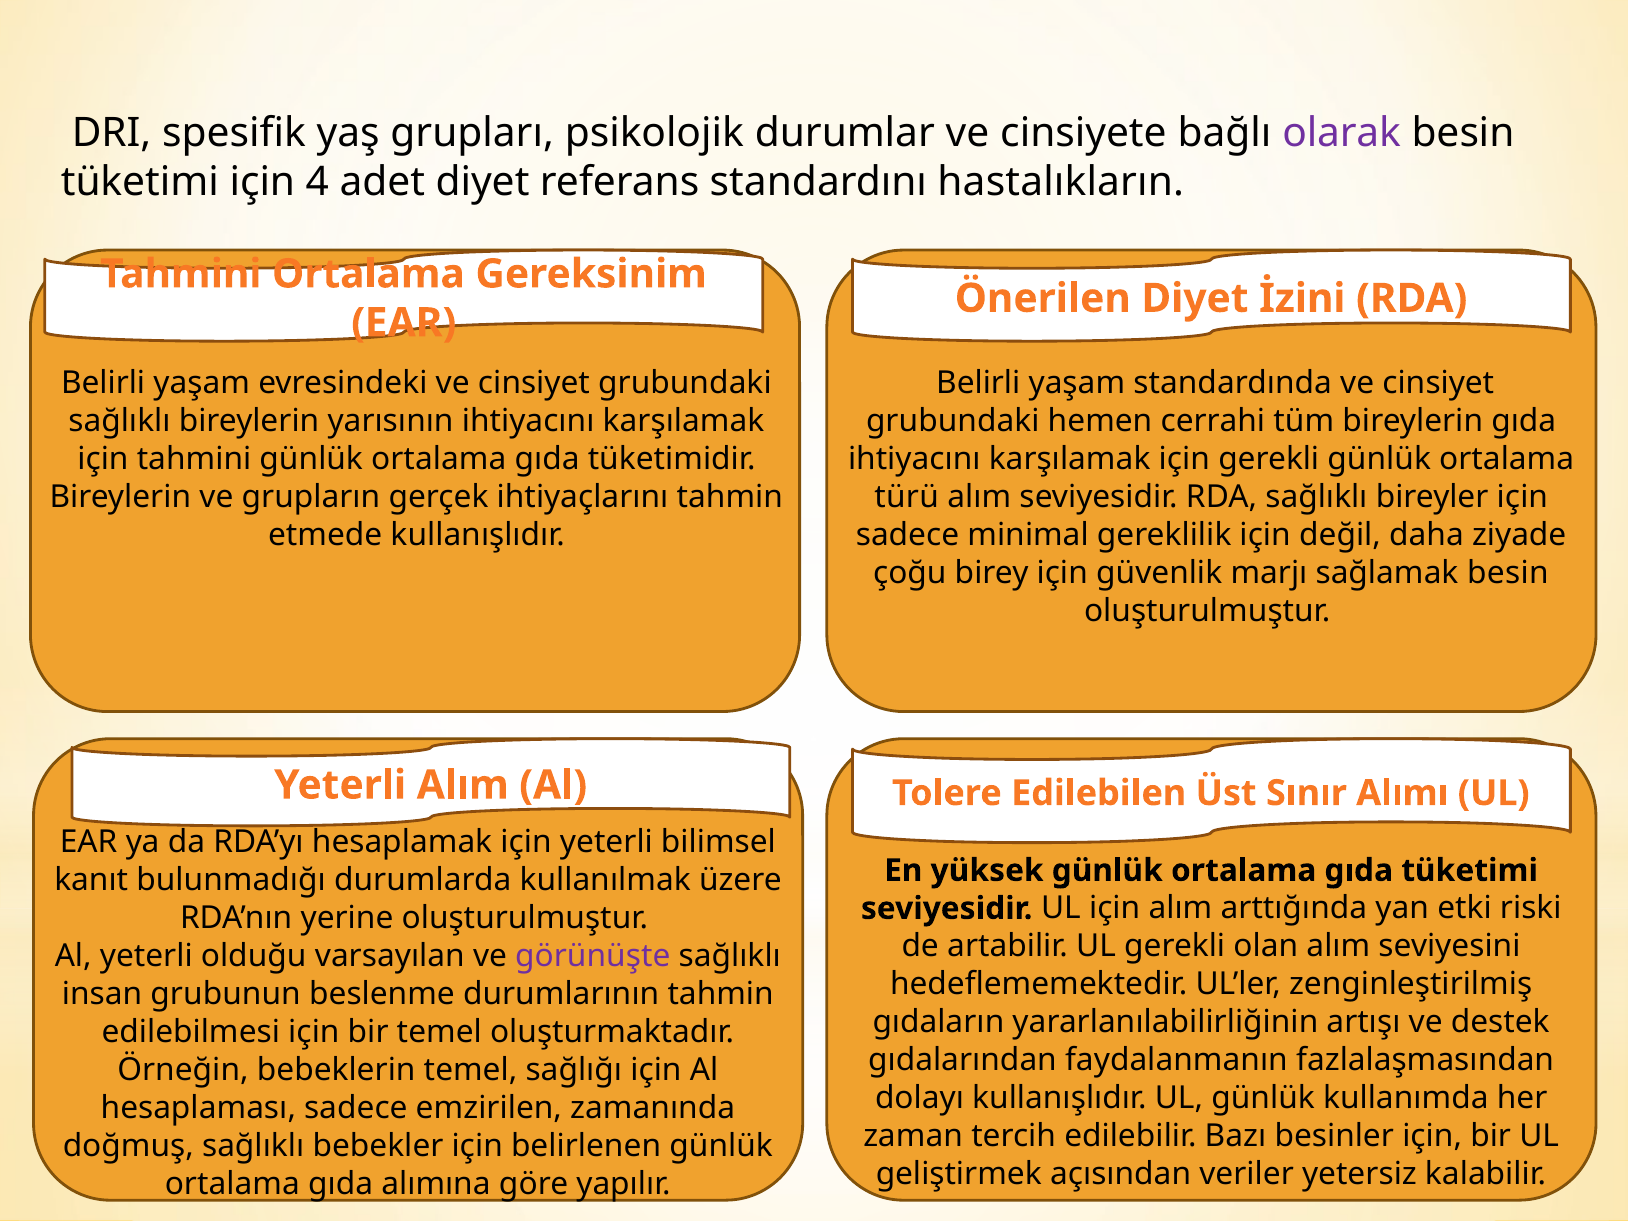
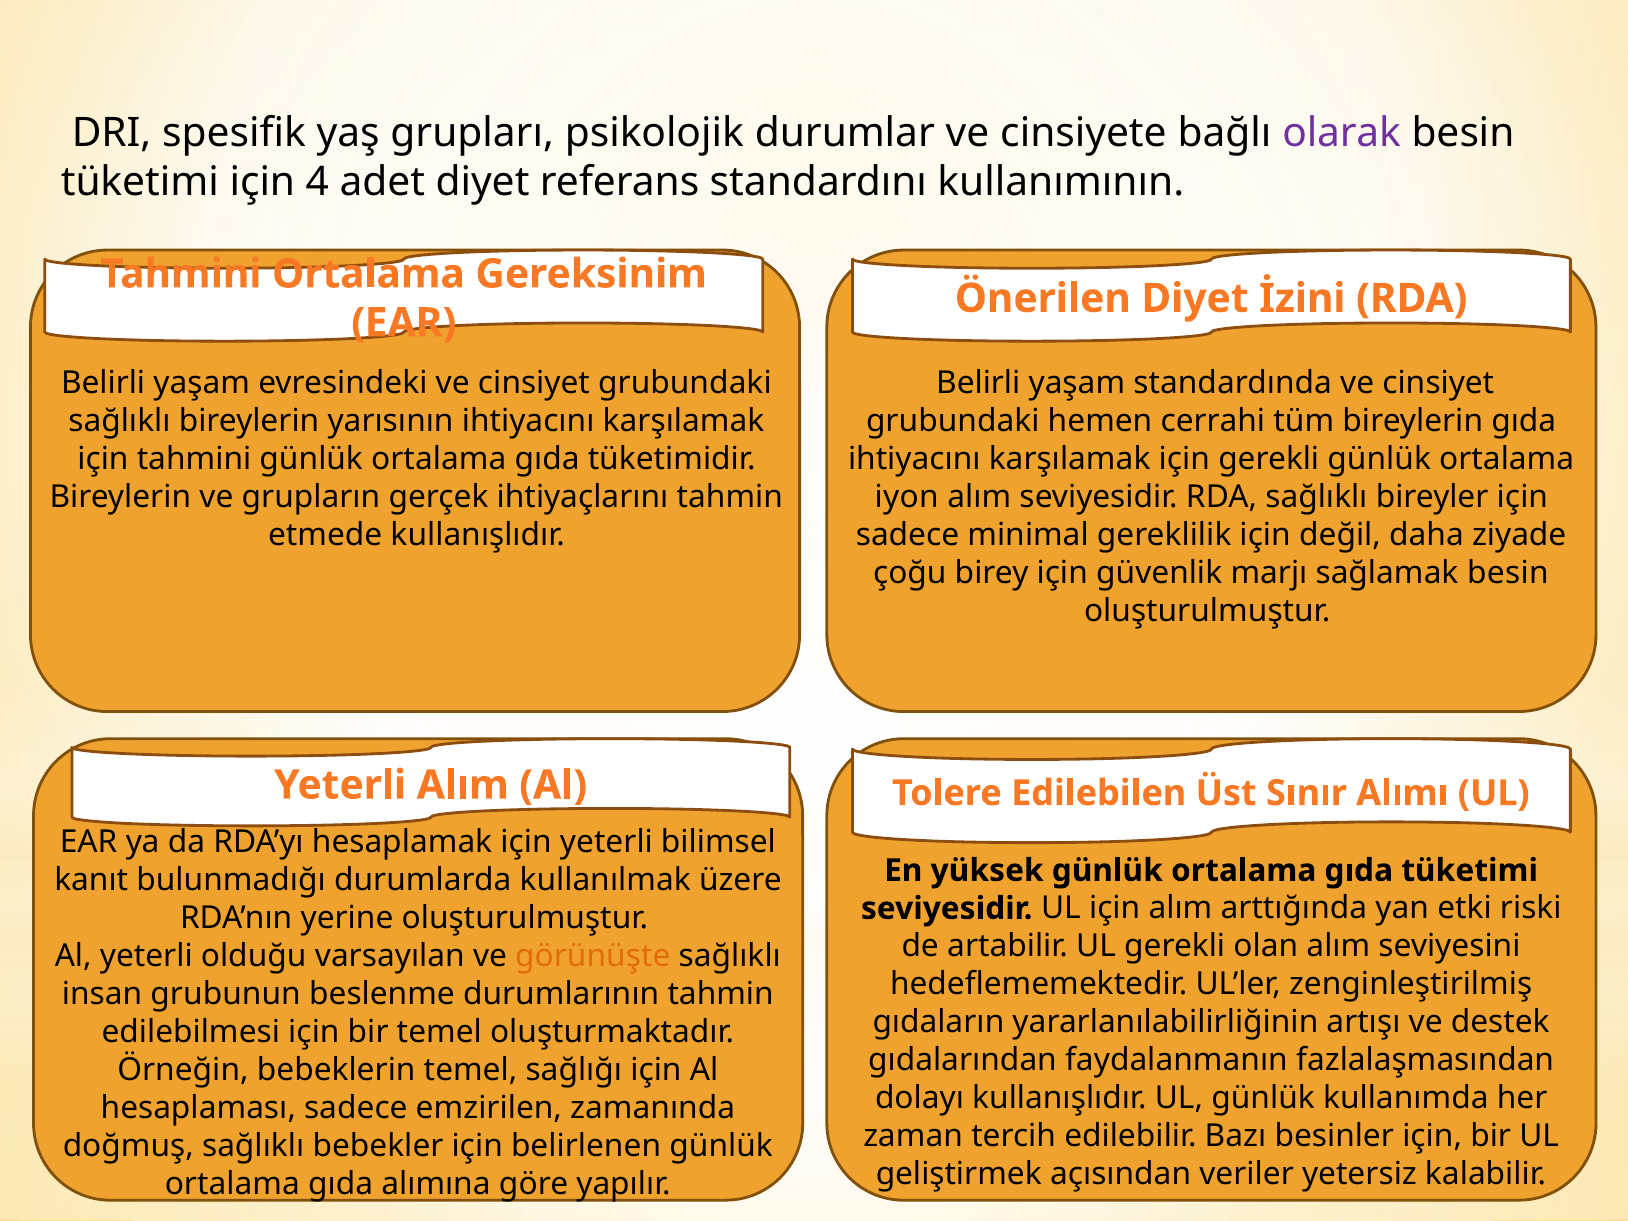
hastalıkların: hastalıkların -> kullanımının (1061, 182)
türü: türü -> iyon (907, 497)
görünüşte colour: purple -> orange (593, 956)
